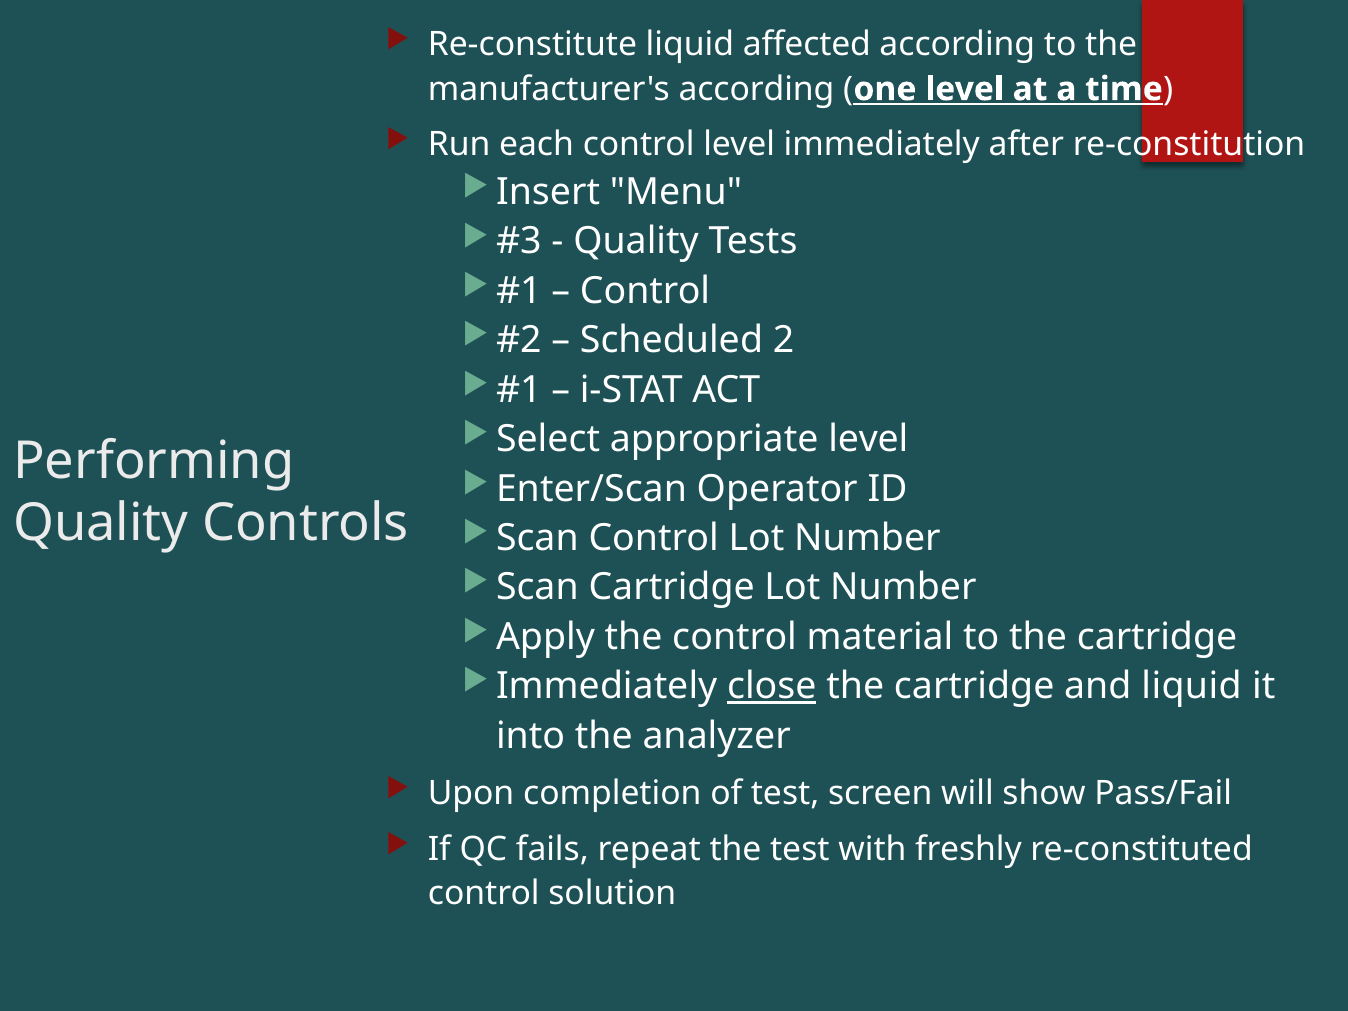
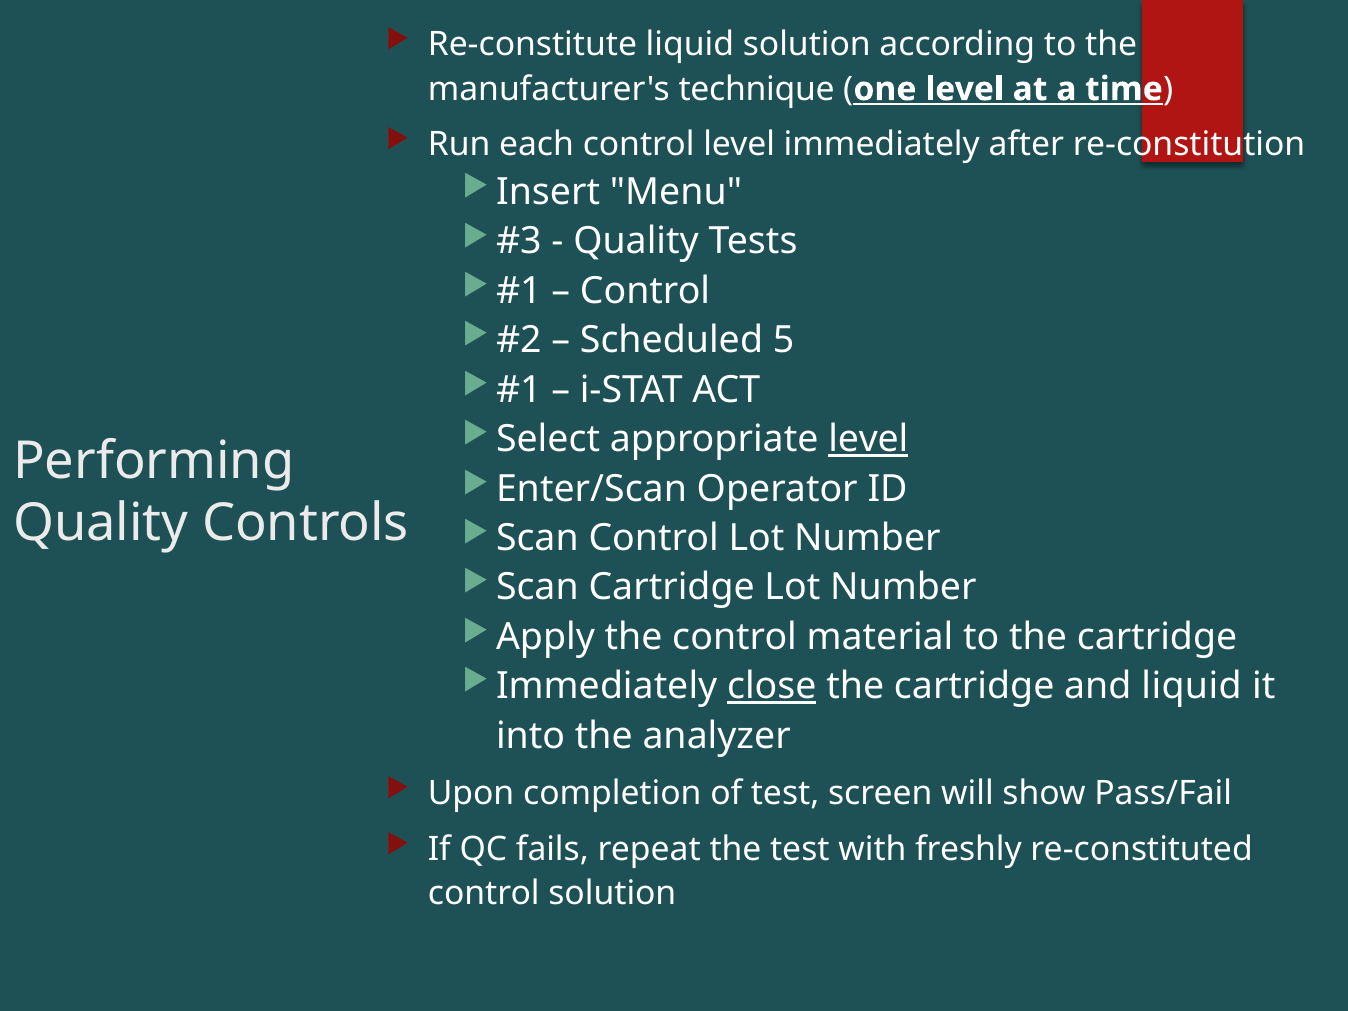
liquid affected: affected -> solution (807, 45)
manufacturer's according: according -> technique (757, 89)
2: 2 -> 5 (784, 340)
level underline: none -> present (868, 439)
